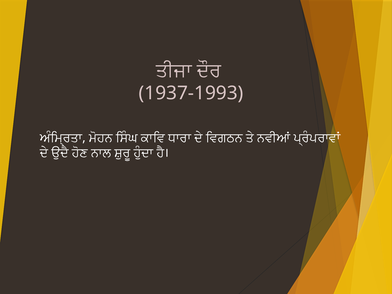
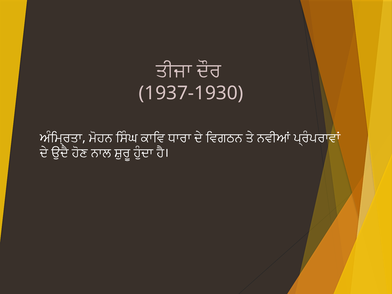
1937-1993: 1937-1993 -> 1937-1930 (191, 93)
